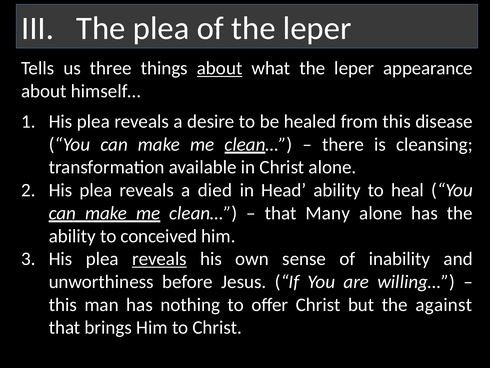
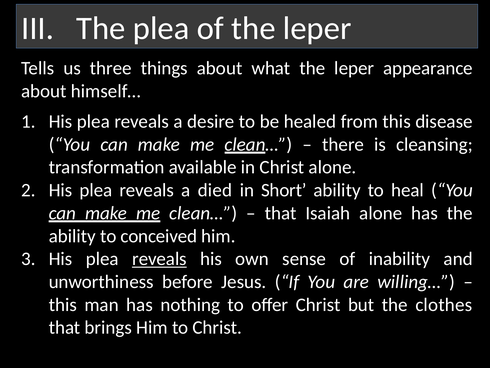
about underline: present -> none (220, 68)
Head: Head -> Short (284, 190)
Many: Many -> Isaiah (328, 213)
against: against -> clothes (444, 304)
